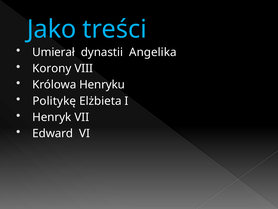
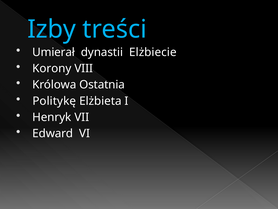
Jako: Jako -> Izby (52, 29)
Angelika: Angelika -> Elżbiecie (153, 52)
Henryku: Henryku -> Ostatnia (102, 85)
